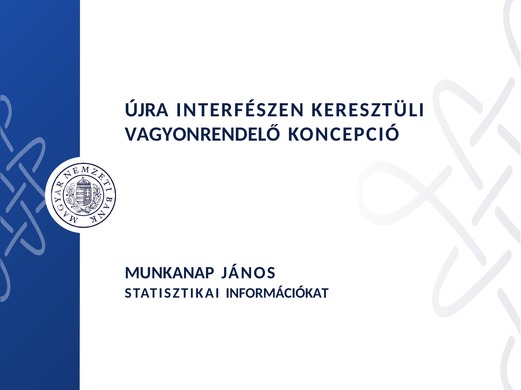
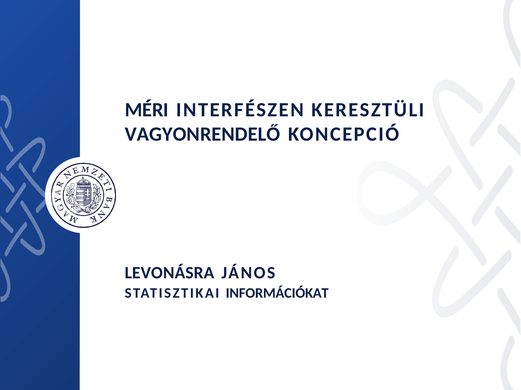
ÚJRA: ÚJRA -> MÉRI (147, 110)
MUNKANAP: MUNKANAP -> LEVONÁSRA (169, 273)
